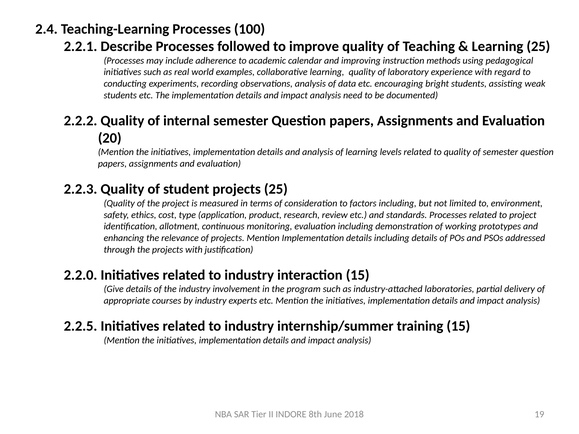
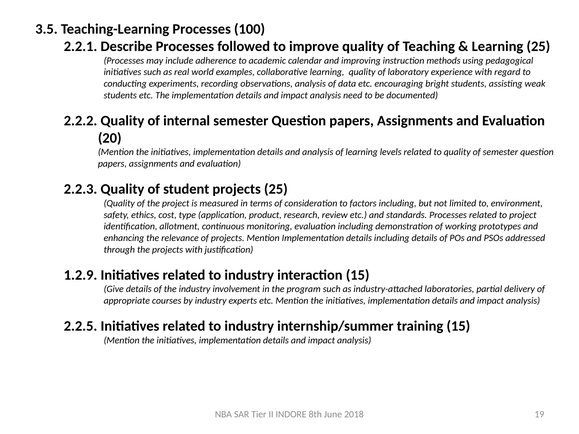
2.4: 2.4 -> 3.5 (46, 29)
2.2.0: 2.2.0 -> 1.2.9 (81, 275)
